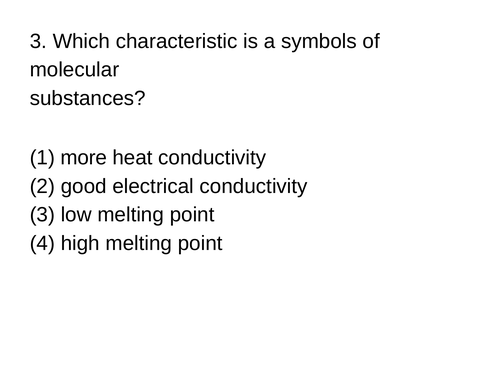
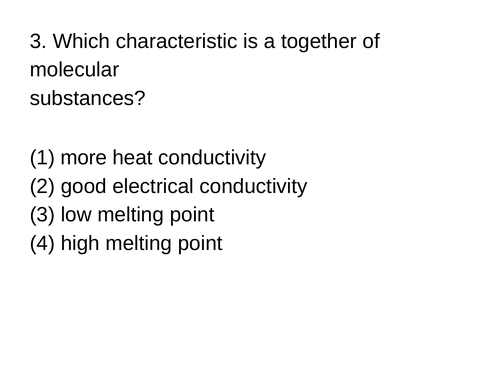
symbols: symbols -> together (319, 41)
